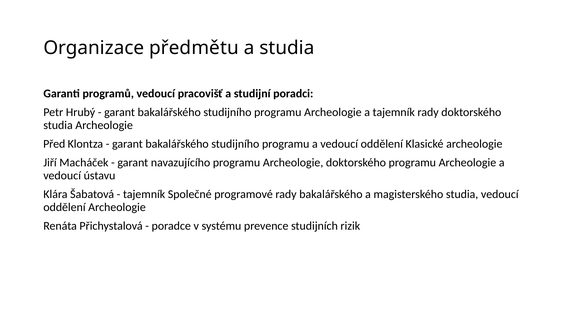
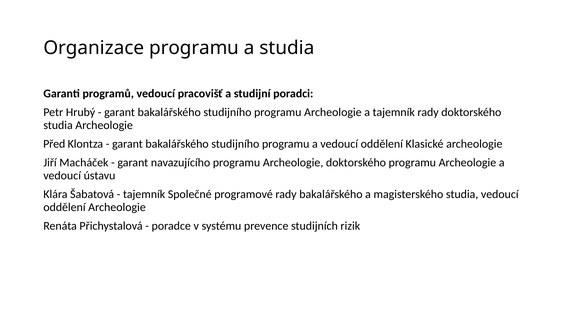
Organizace předmětu: předmětu -> programu (194, 48)
